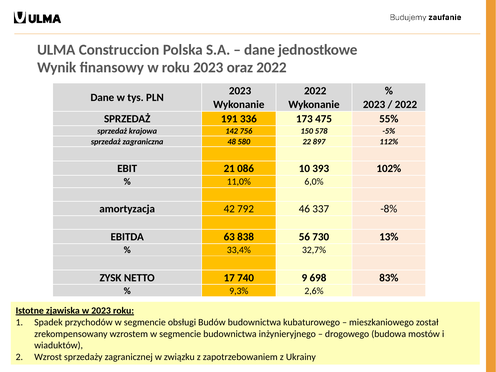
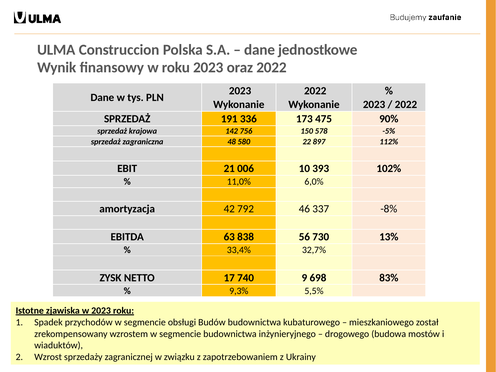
55%: 55% -> 90% (389, 119)
086: 086 -> 006 (246, 169)
2,6%: 2,6% -> 5,5% (314, 291)
